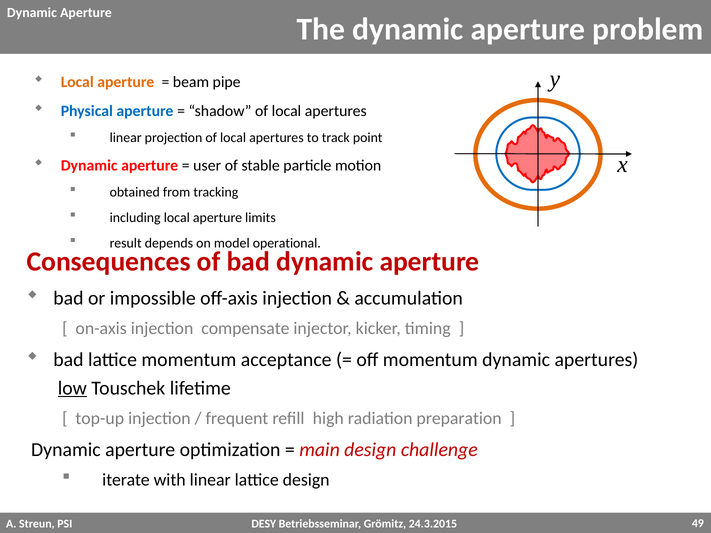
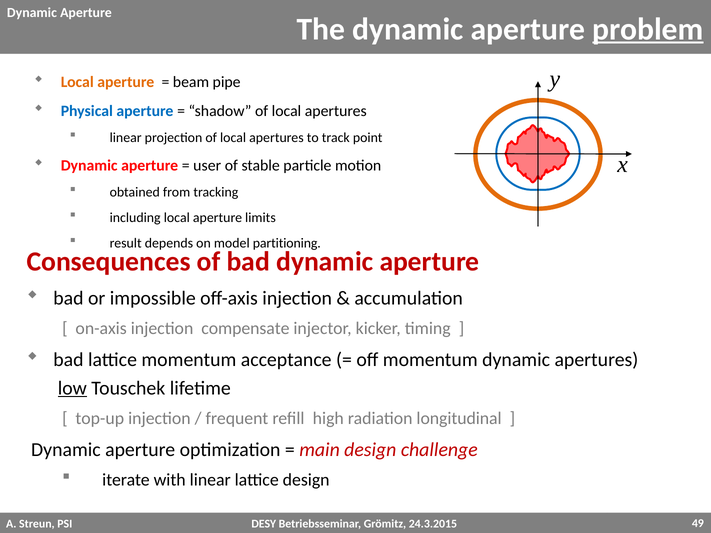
problem underline: none -> present (648, 29)
operational: operational -> partitioning (287, 243)
preparation: preparation -> longitudinal (459, 418)
